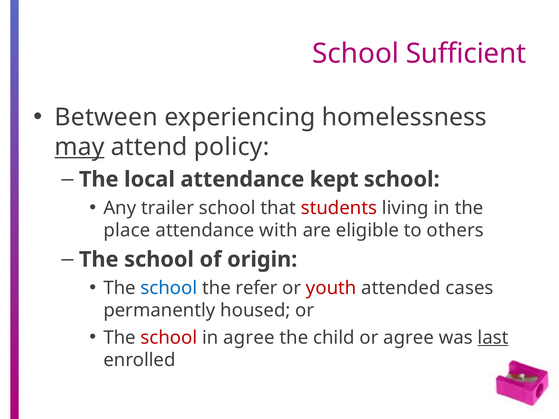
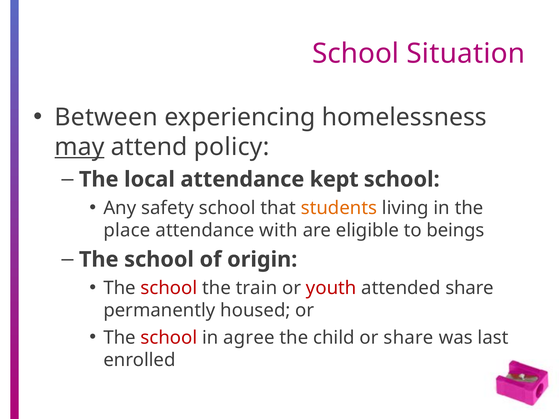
Sufficient: Sufficient -> Situation (466, 54)
trailer: trailer -> safety (168, 208)
students colour: red -> orange (339, 208)
others: others -> beings (455, 231)
school colour: blue -> red (169, 288)
refer: refer -> train (256, 288)
attended cases: cases -> share (470, 288)
or agree: agree -> share (409, 338)
last underline: present -> none (493, 338)
